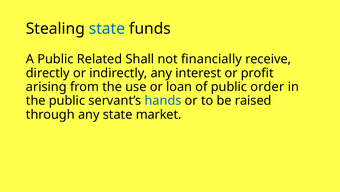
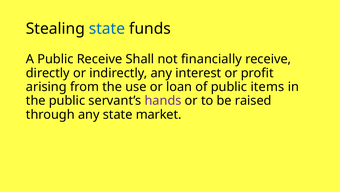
Public Related: Related -> Receive (100, 59)
order: order -> items (267, 87)
hands colour: blue -> purple (163, 100)
